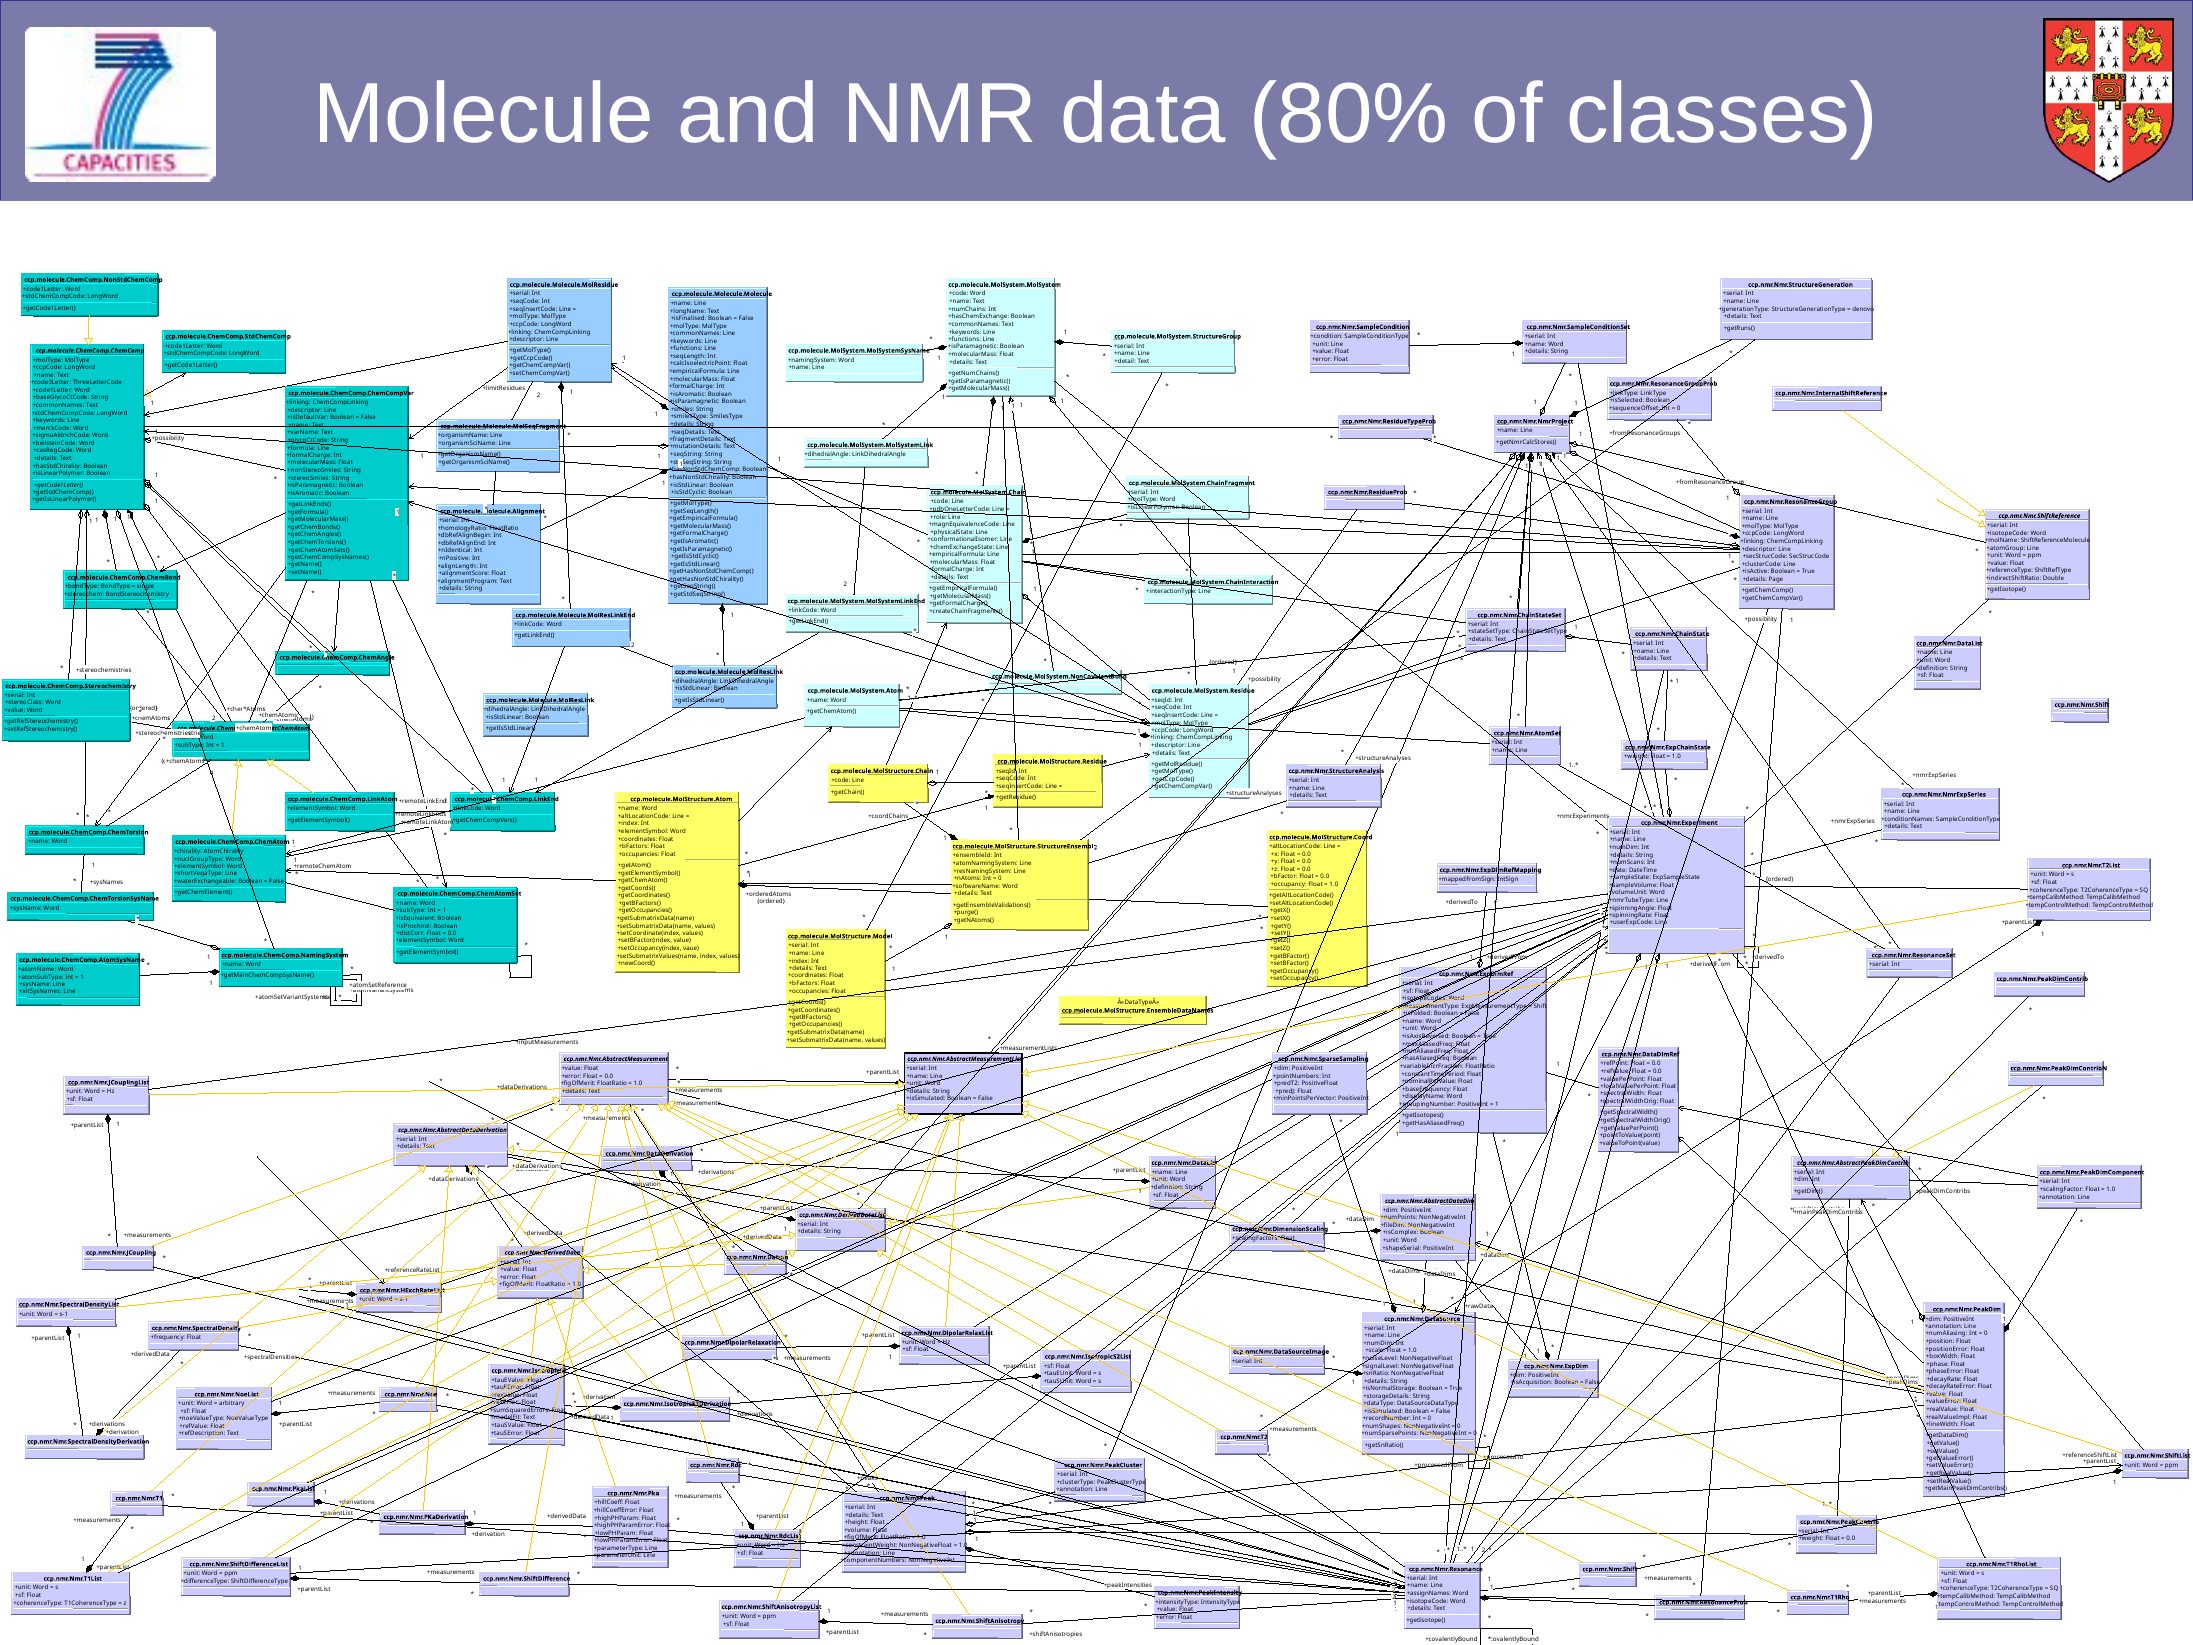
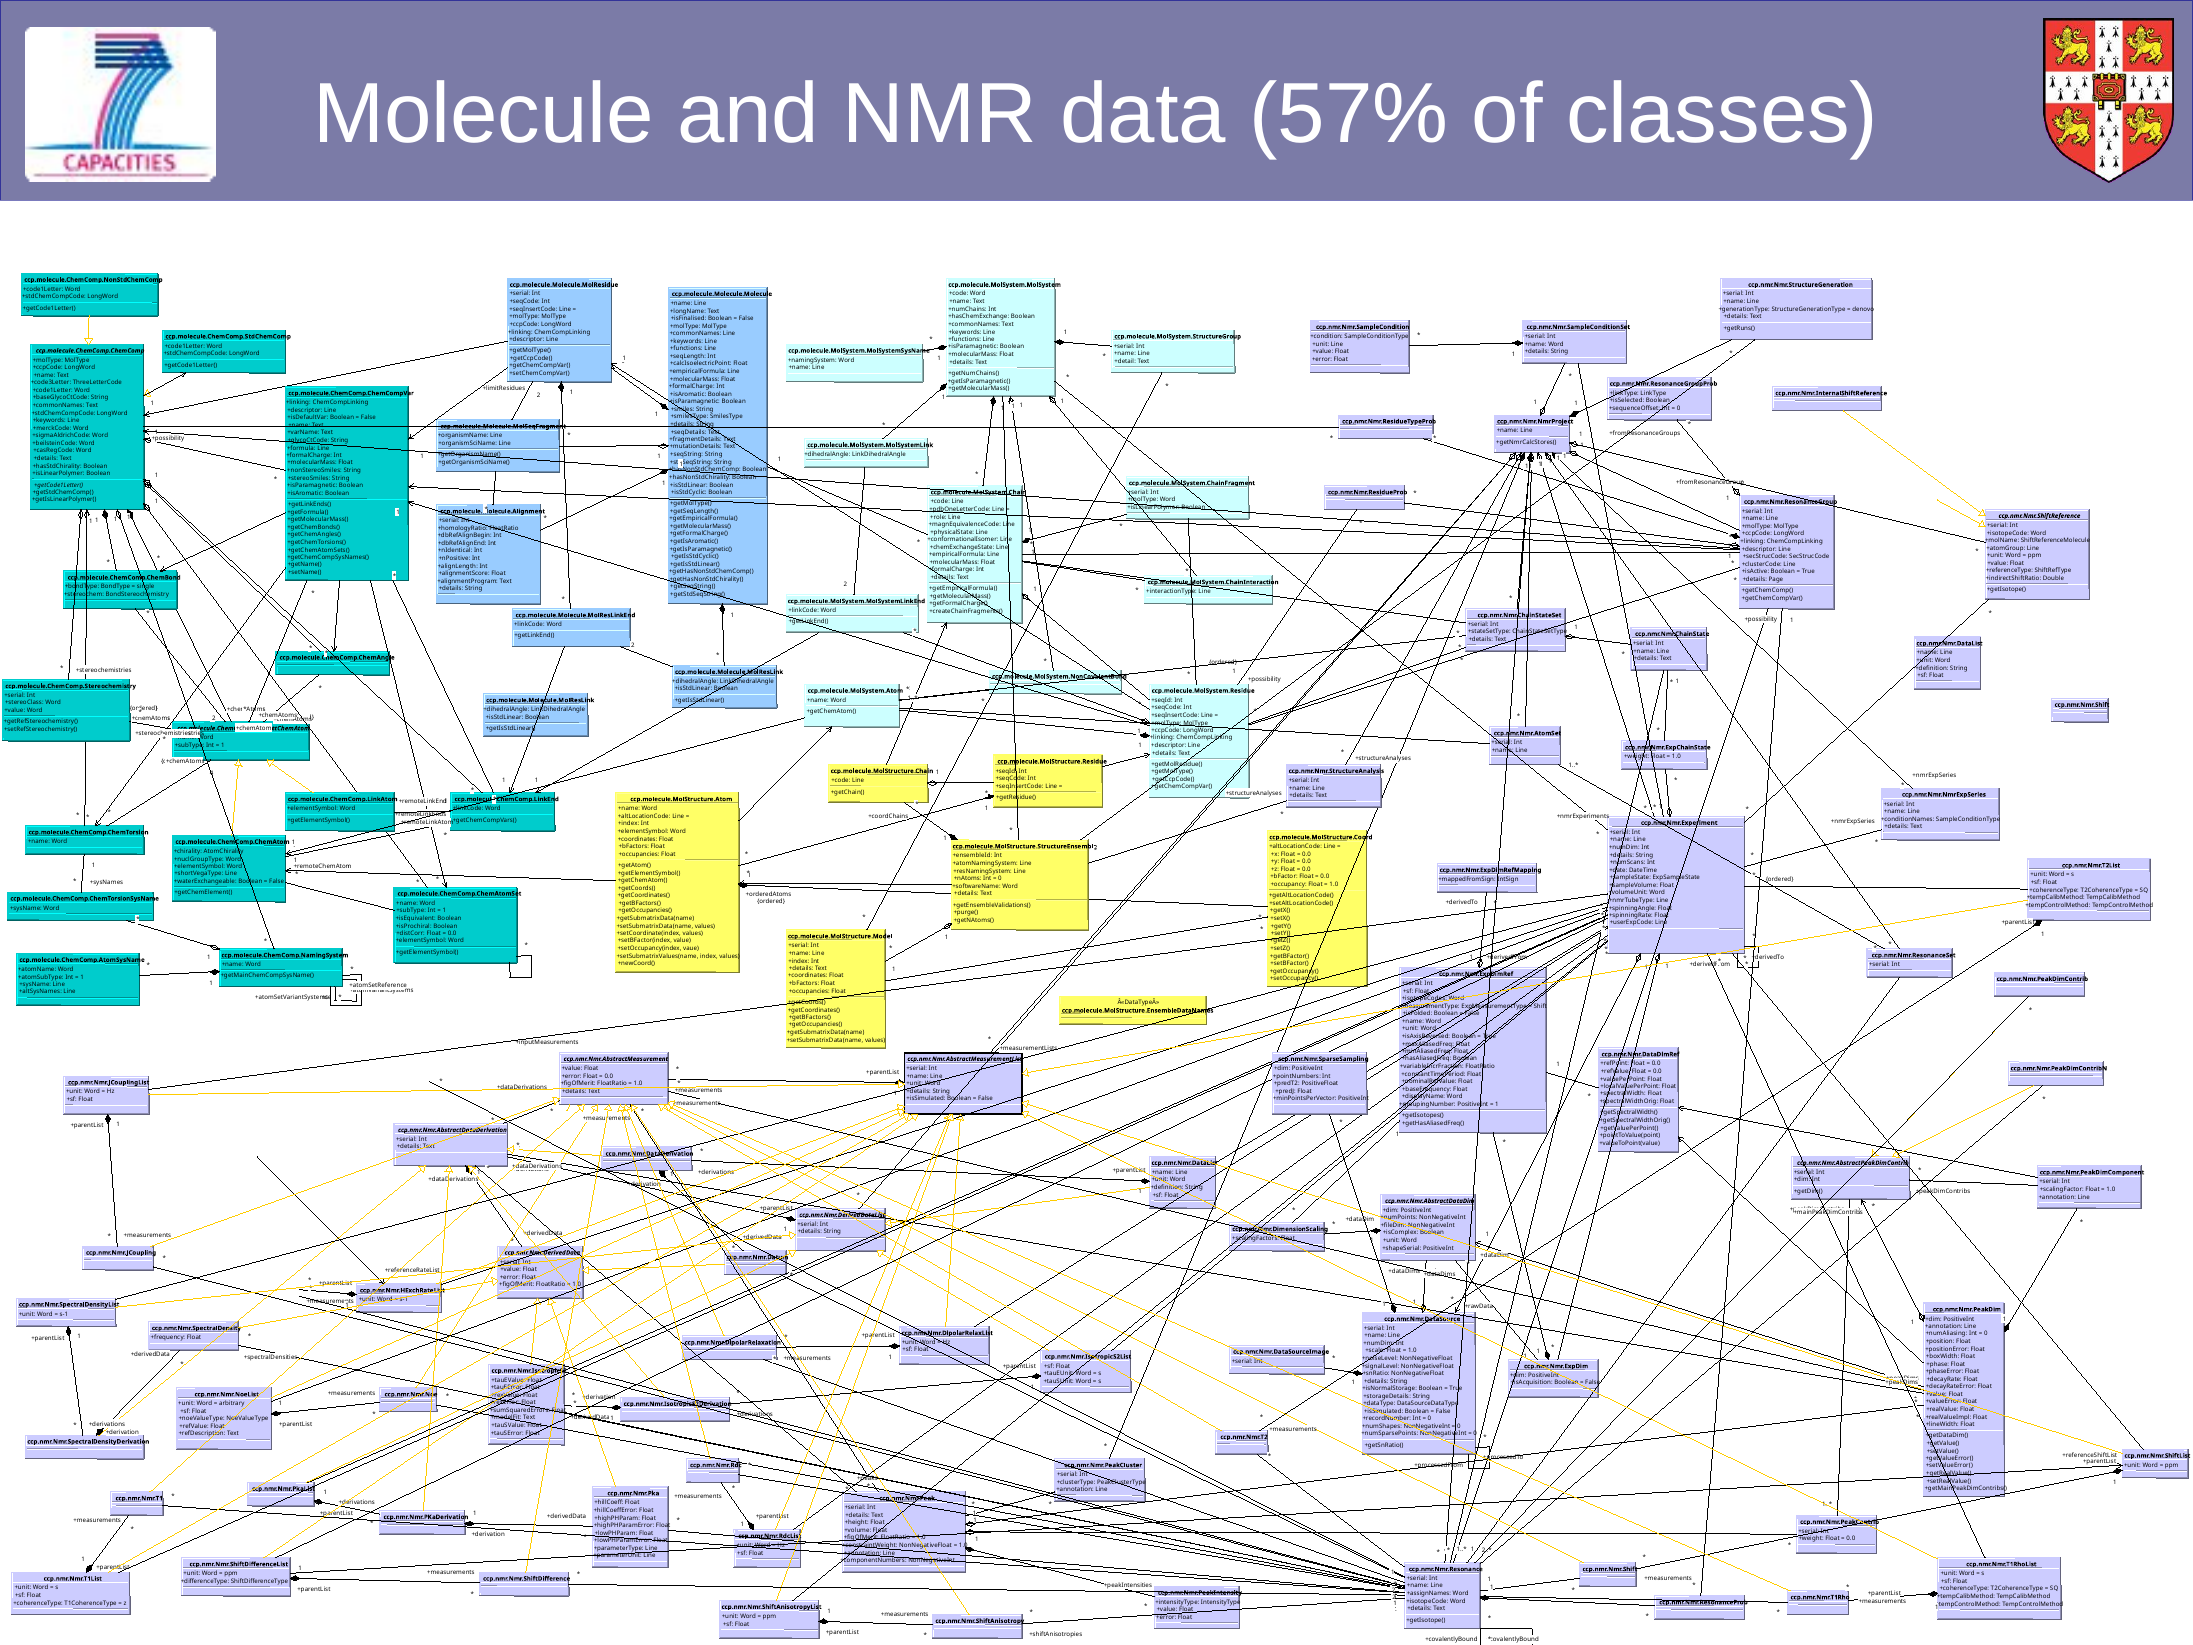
80%: 80% -> 57% (1349, 115)
